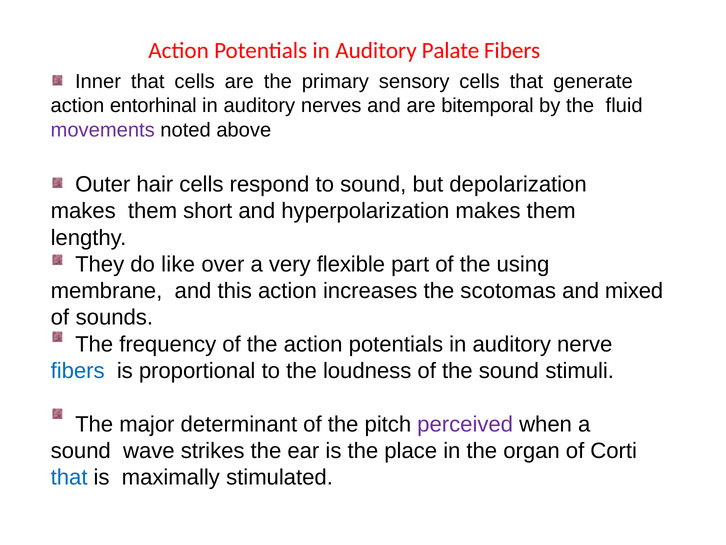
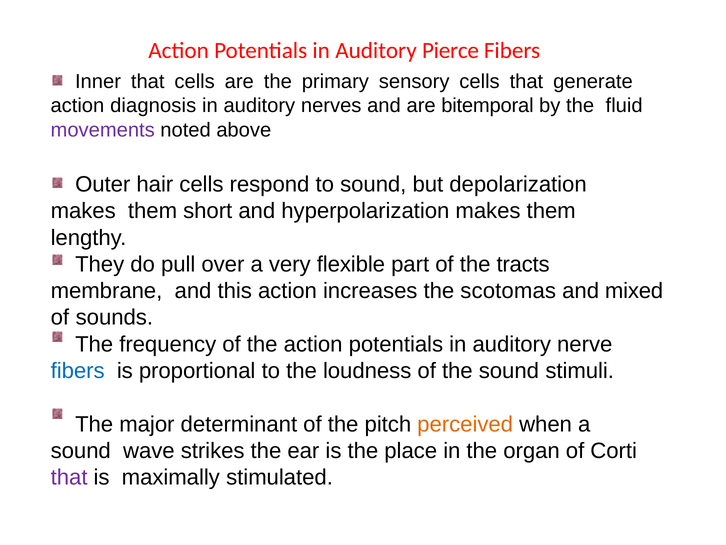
Palate: Palate -> Pierce (451, 51)
entorhinal: entorhinal -> diagnosis (153, 106)
like: like -> pull (178, 264)
using: using -> tracts (523, 264)
perceived colour: purple -> orange (465, 424)
that colour: blue -> purple (69, 477)
